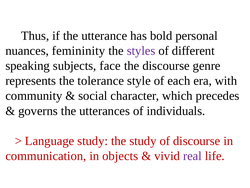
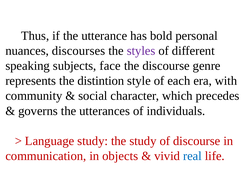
femininity: femininity -> discourses (79, 51)
tolerance: tolerance -> distintion (101, 81)
real colour: purple -> blue (192, 156)
